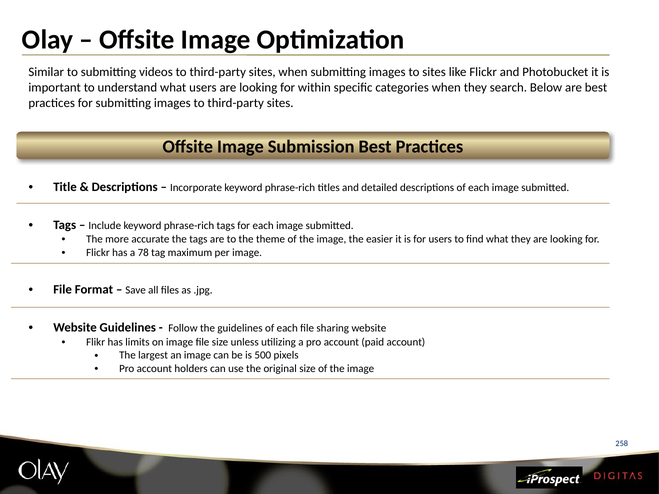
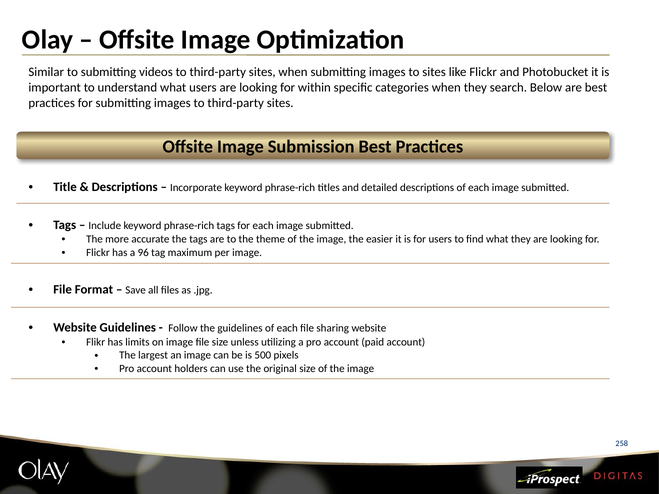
78: 78 -> 96 (143, 253)
